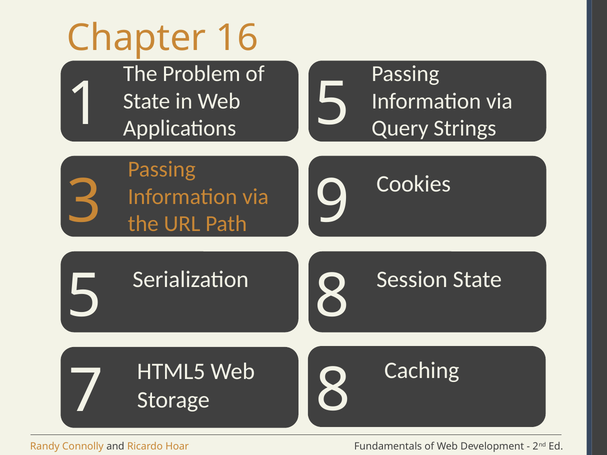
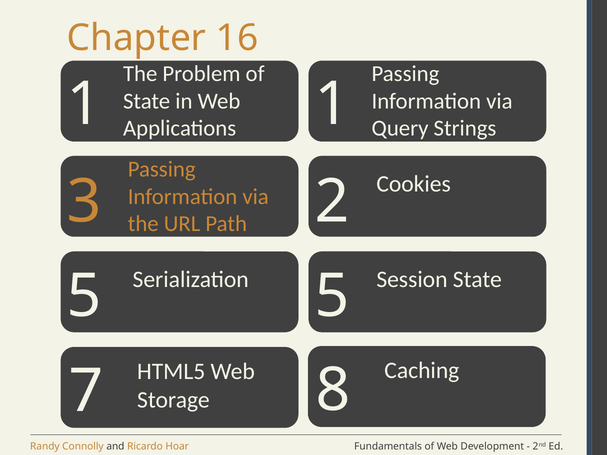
1 5: 5 -> 1 (332, 104)
9: 9 -> 2 (332, 202)
5 8: 8 -> 5 (332, 297)
